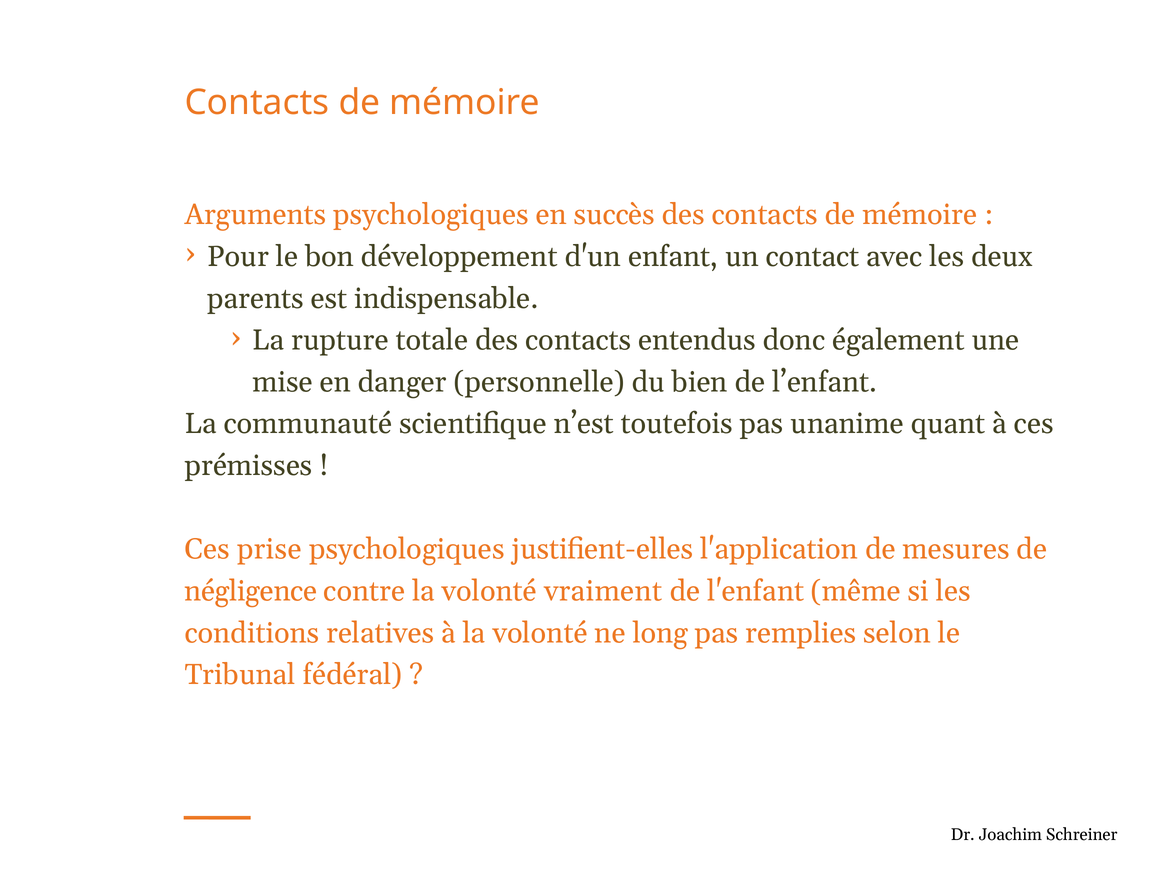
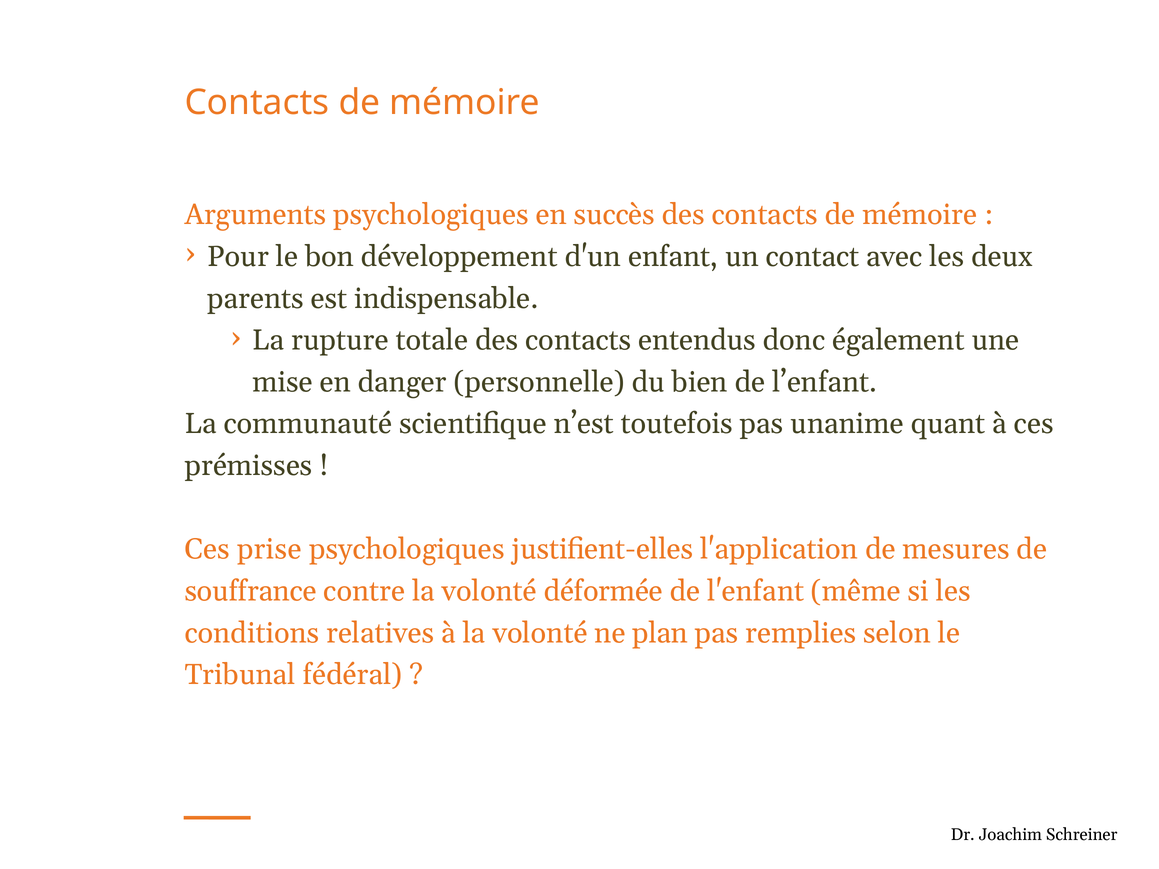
négligence: négligence -> souffrance (251, 591)
vraiment: vraiment -> déformée (603, 591)
long: long -> plan (660, 633)
